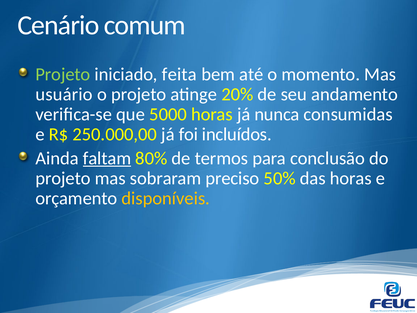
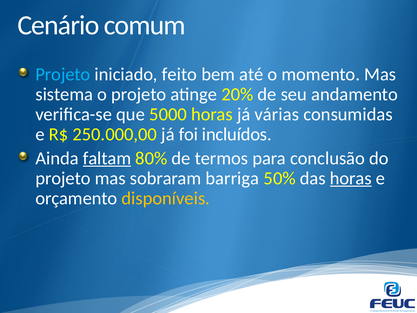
Projeto colour: light green -> light blue (63, 74)
feita: feita -> feito (179, 74)
usuário: usuário -> sistema (64, 94)
nunca: nunca -> várias (277, 114)
preciso: preciso -> barriga (232, 178)
horas underline: none -> present (351, 178)
